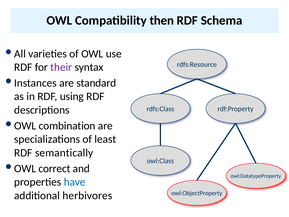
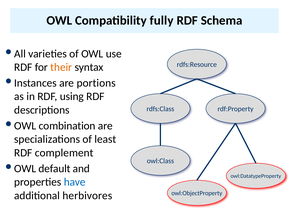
then: then -> fully (162, 21)
their colour: purple -> orange (61, 67)
standard: standard -> portions (96, 83)
semantically: semantically -> complement (64, 153)
correct: correct -> default (54, 168)
